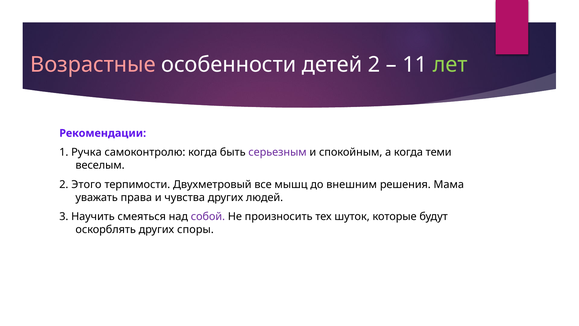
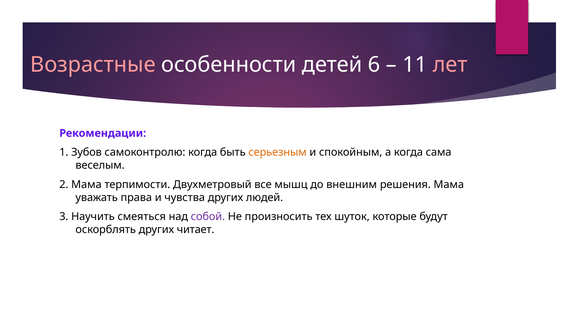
детей 2: 2 -> 6 (374, 65)
лет colour: light green -> pink (450, 65)
Ручка: Ручка -> Зубов (86, 152)
серьезным colour: purple -> orange (278, 152)
теми: теми -> сама (439, 152)
2 Этого: Этого -> Мама (86, 184)
споры: споры -> читает (196, 229)
